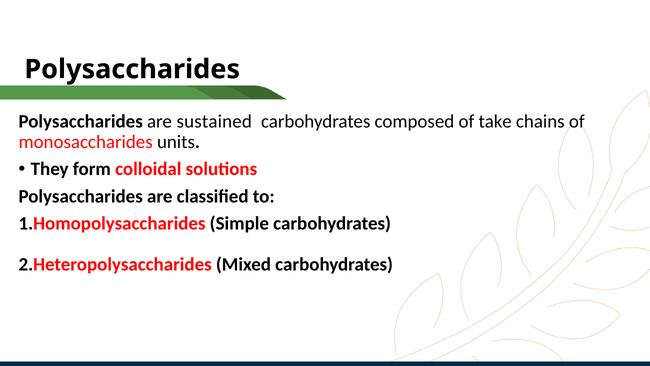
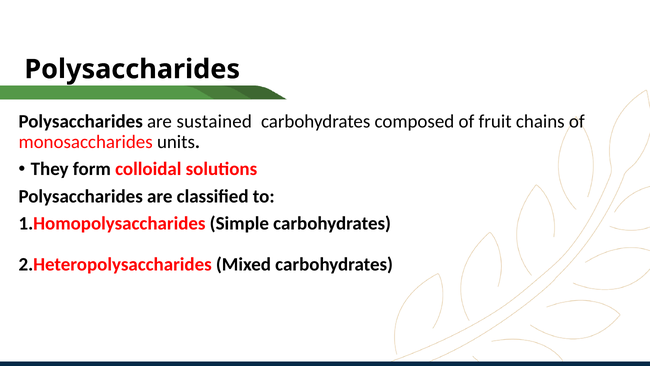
take: take -> fruit (495, 121)
